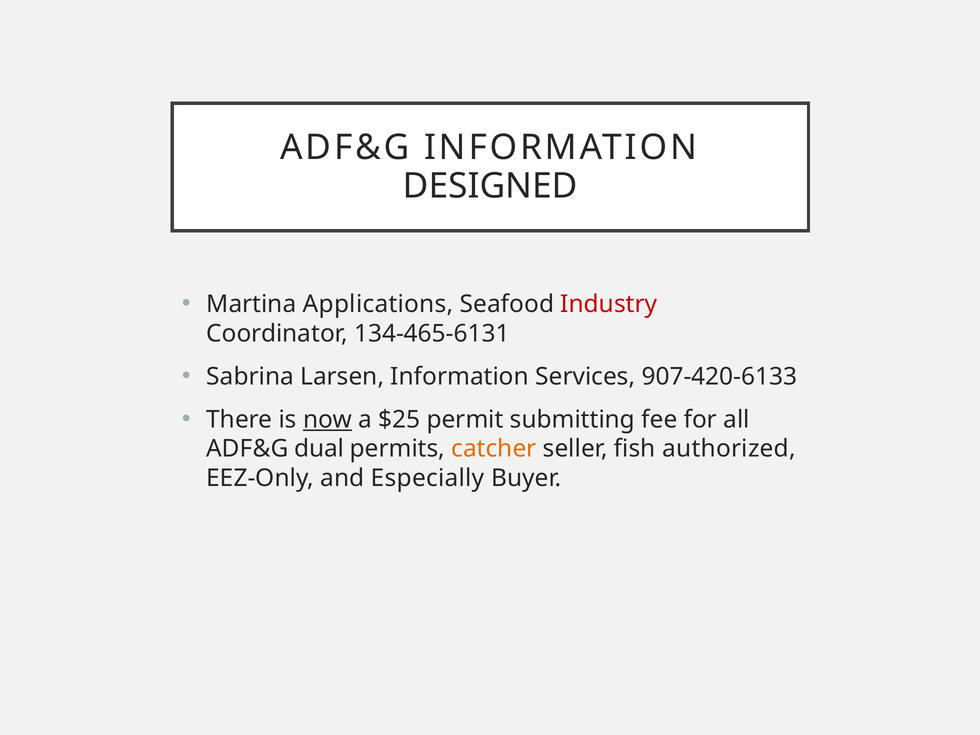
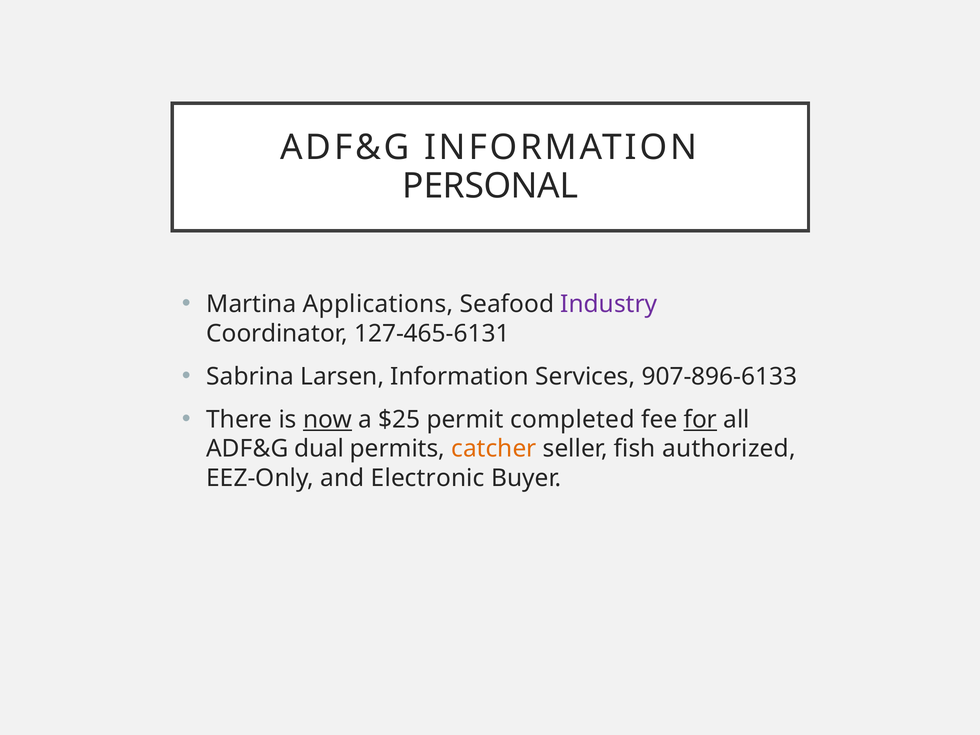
DESIGNED: DESIGNED -> PERSONAL (490, 186)
Industry colour: red -> purple (609, 304)
134-465-6131: 134-465-6131 -> 127-465-6131 (432, 333)
907-420-6133: 907-420-6133 -> 907-896-6133 (719, 376)
submitting: submitting -> completed (572, 419)
for underline: none -> present (700, 419)
Especially: Especially -> Electronic (428, 478)
